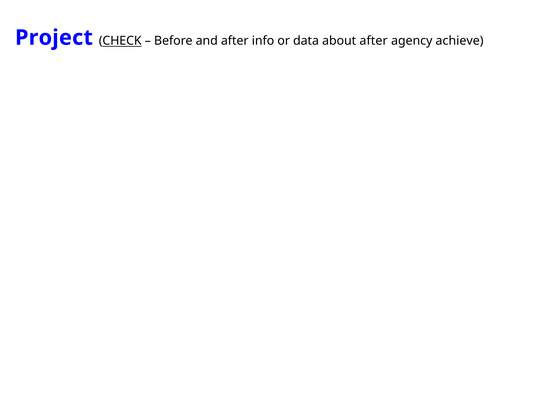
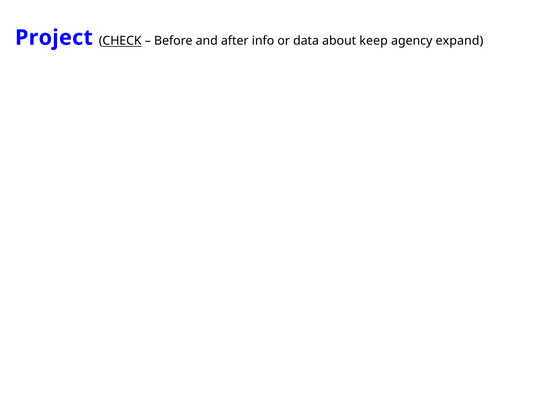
about after: after -> keep (374, 41)
achieve: achieve -> expand (459, 41)
